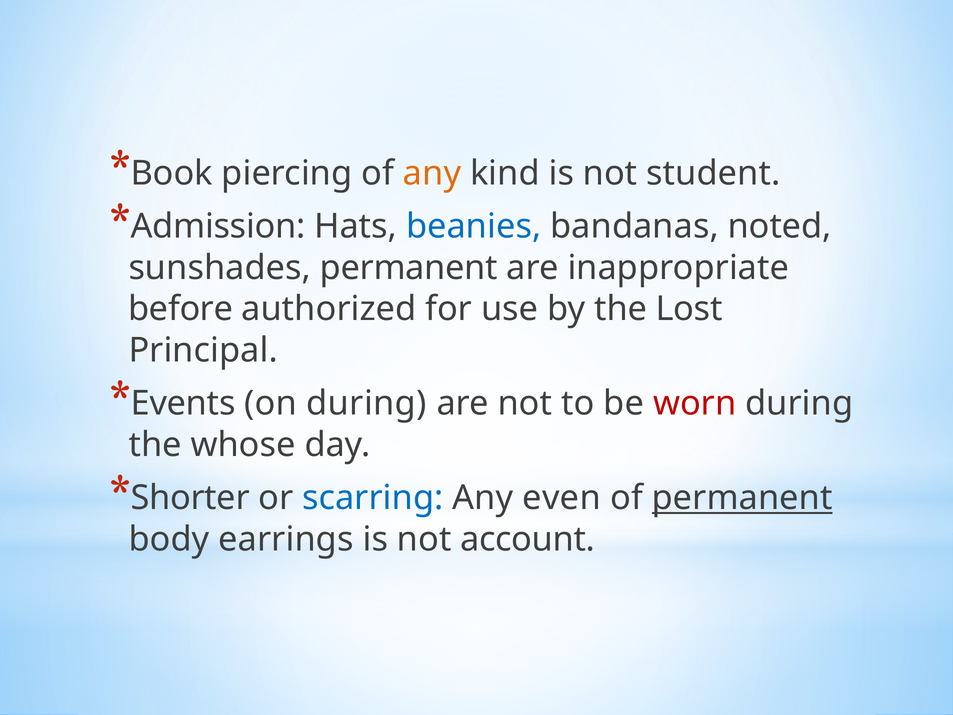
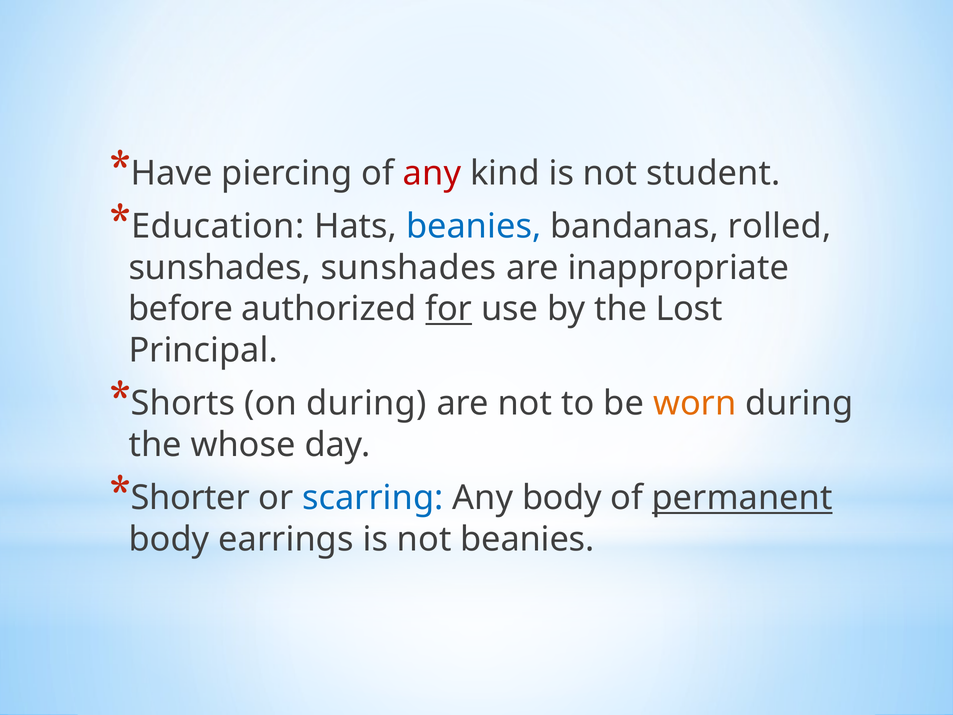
Book: Book -> Have (172, 173)
any colour: orange -> red (432, 173)
Admission: Admission -> Education (218, 226)
noted: noted -> rolled (780, 226)
sunshades permanent: permanent -> sunshades (408, 268)
for underline: none -> present (449, 309)
Events: Events -> Shorts (183, 403)
worn colour: red -> orange (695, 403)
Any even: even -> body (562, 498)
not account: account -> beanies (527, 539)
